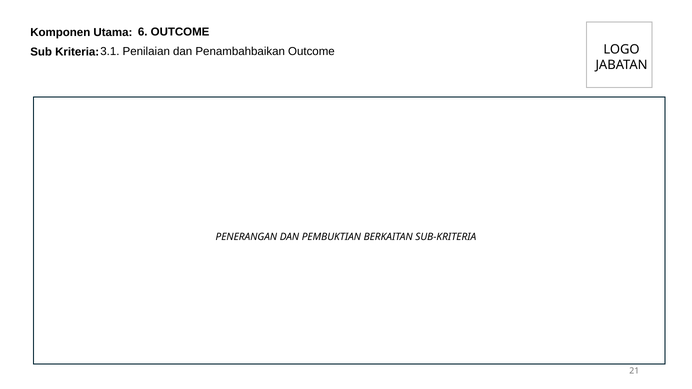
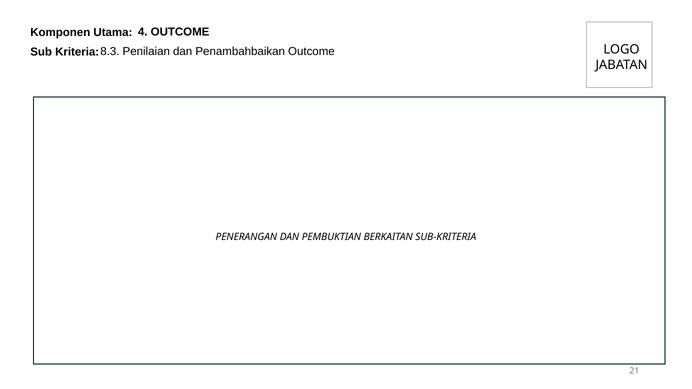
6: 6 -> 4 (143, 32)
3.1: 3.1 -> 8.3 (110, 51)
